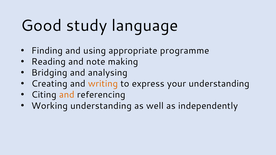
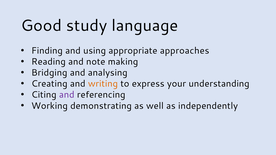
programme: programme -> approaches (185, 51)
and colour: orange -> purple (67, 95)
Working understanding: understanding -> demonstrating (101, 106)
